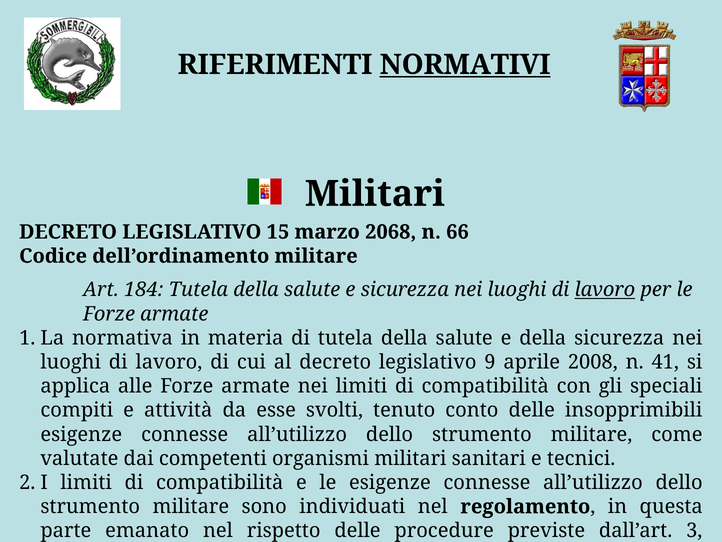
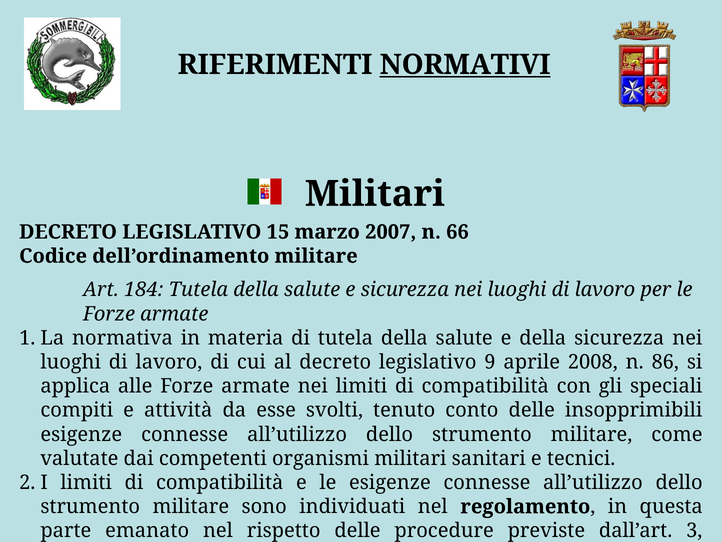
2068: 2068 -> 2007 (391, 232)
lavoro underline: present -> none (605, 290)
41: 41 -> 86 (665, 362)
